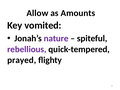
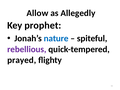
Amounts: Amounts -> Allegedly (78, 13)
vomited: vomited -> prophet (43, 25)
nature colour: purple -> blue (56, 38)
